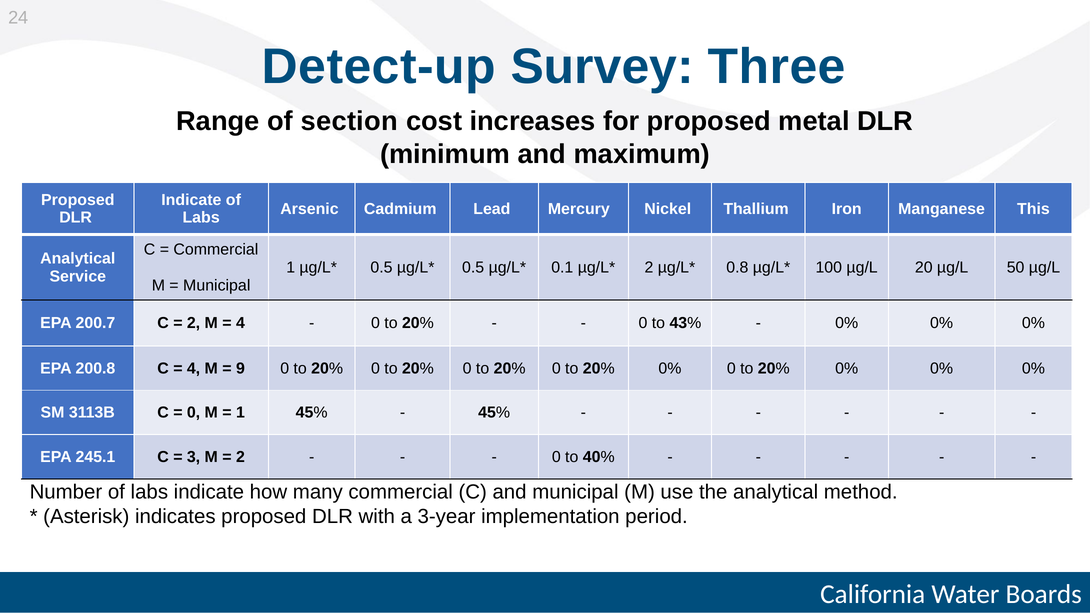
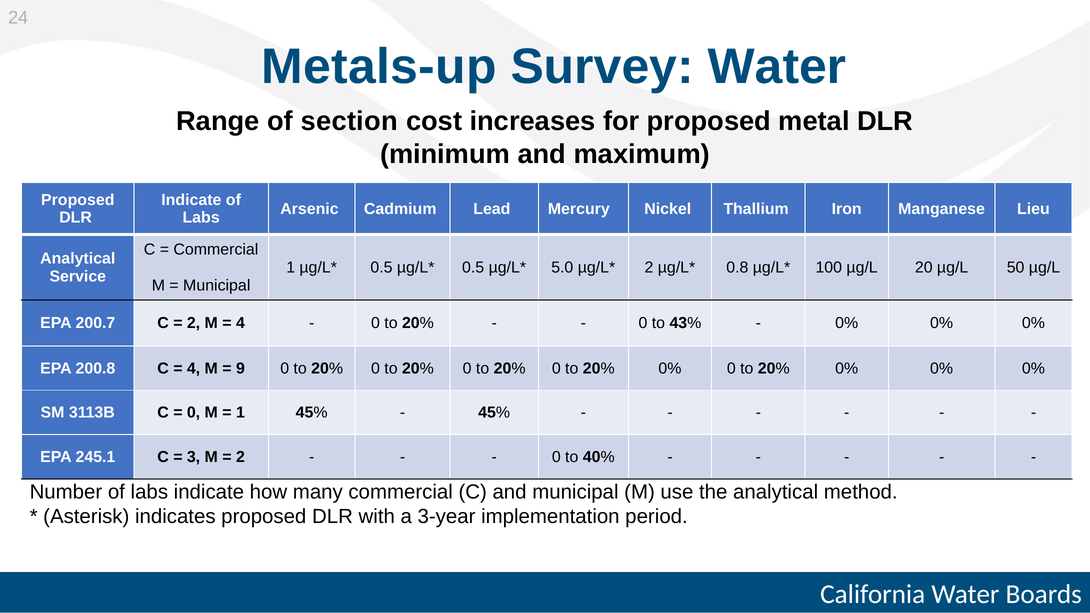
Detect-up: Detect-up -> Metals-up (379, 67)
Survey Three: Three -> Water (777, 67)
This: This -> Lieu (1033, 209)
0.1: 0.1 -> 5.0 (562, 268)
